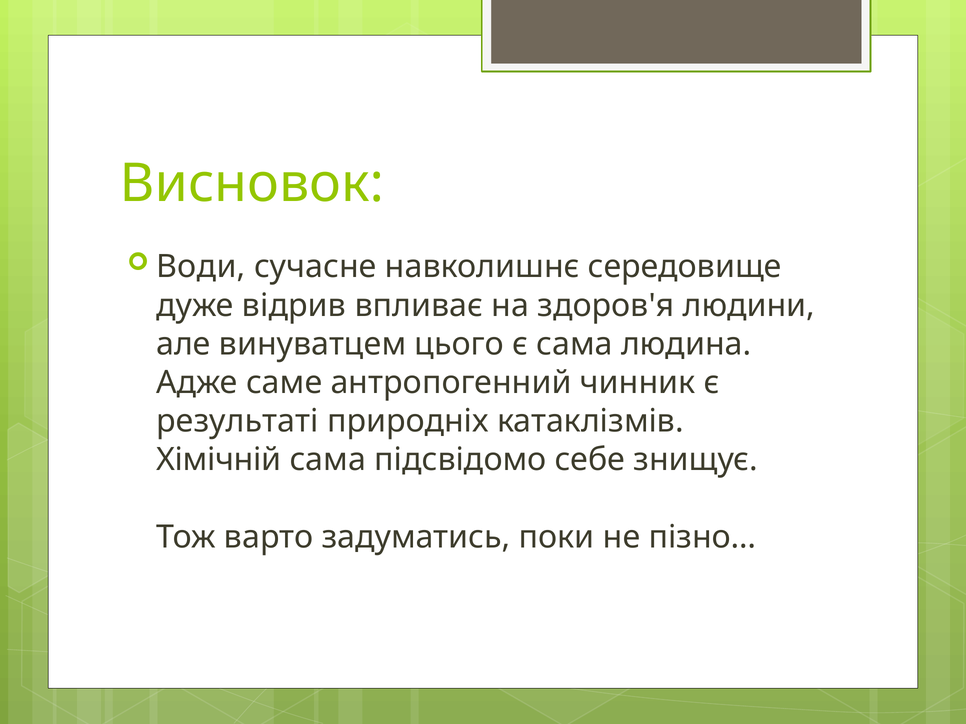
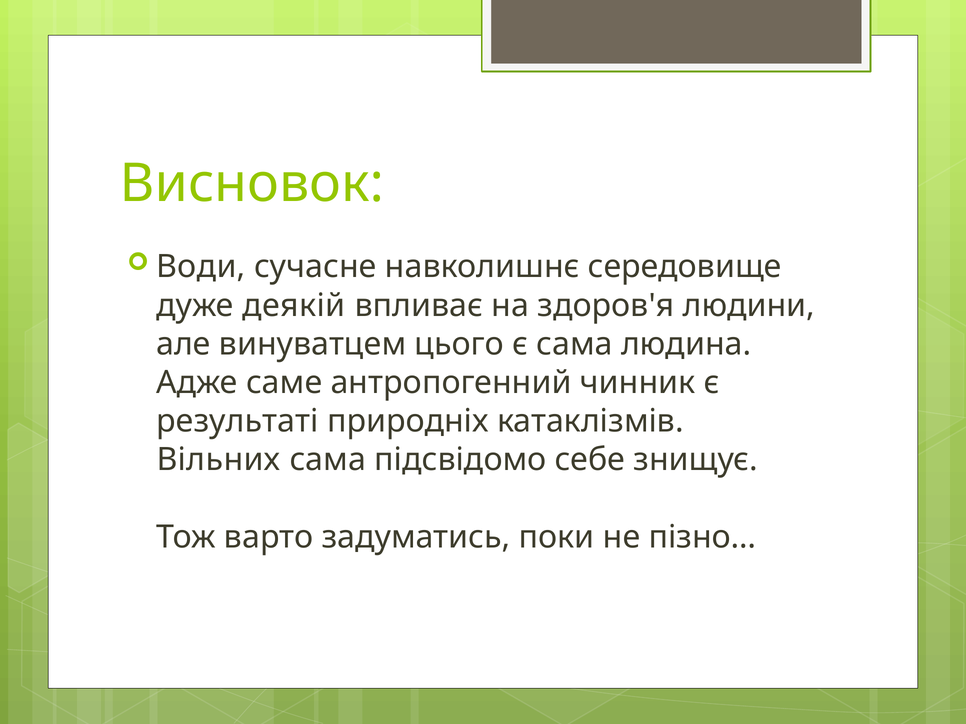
відрив: відрив -> деякій (294, 306)
Хімічній: Хімічній -> Вільних (218, 460)
